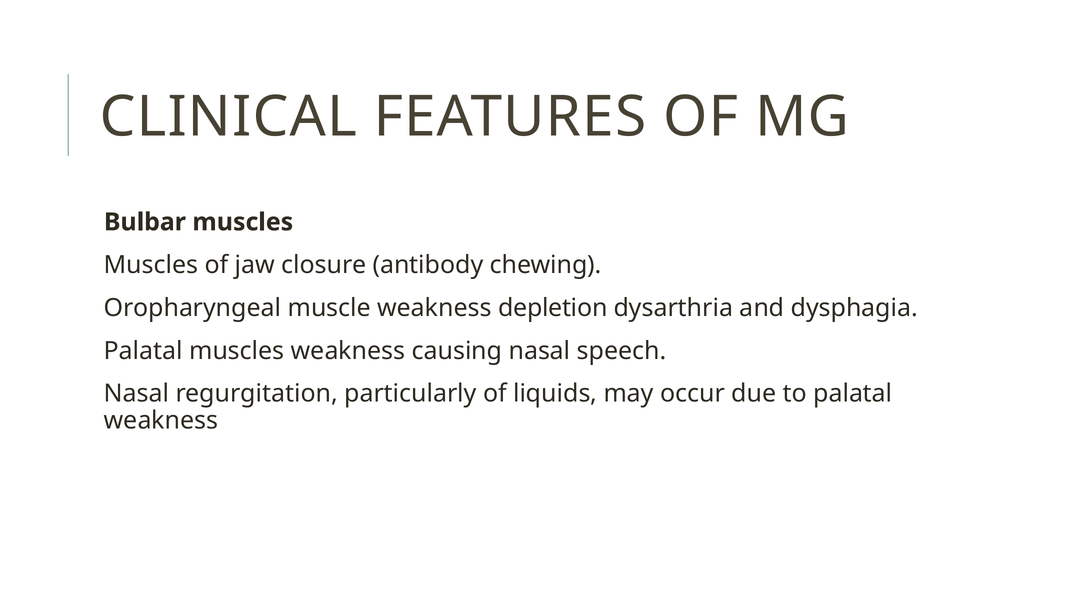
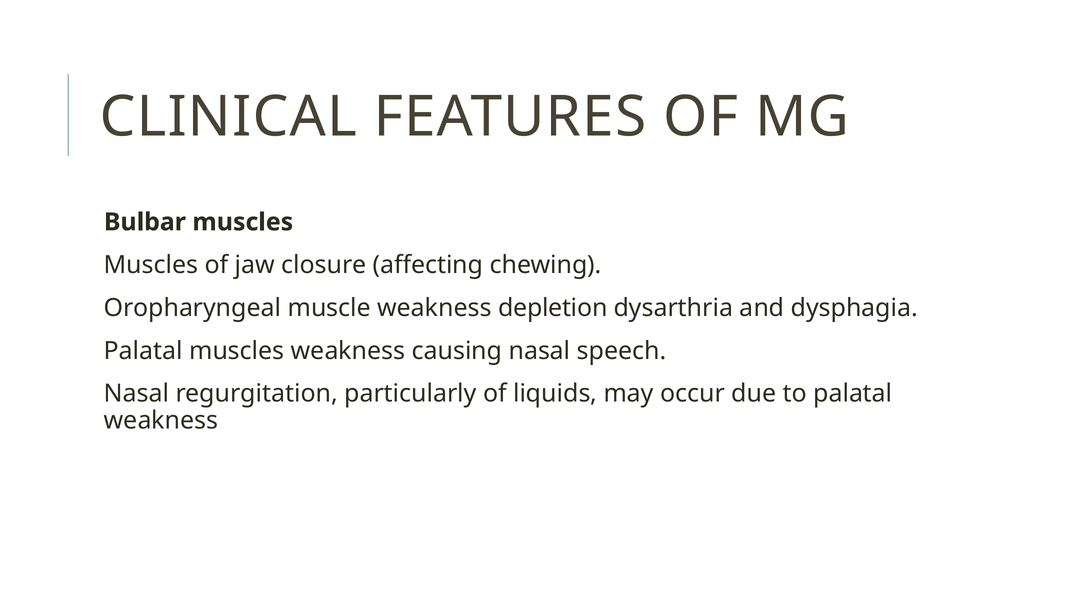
antibody: antibody -> affecting (428, 265)
